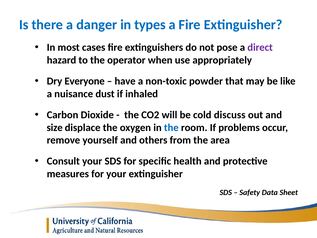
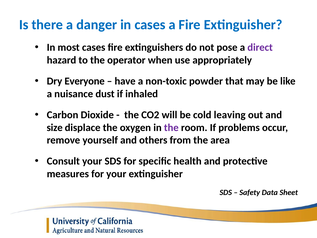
in types: types -> cases (150, 25)
discuss: discuss -> leaving (230, 115)
the colour: blue -> purple (171, 127)
